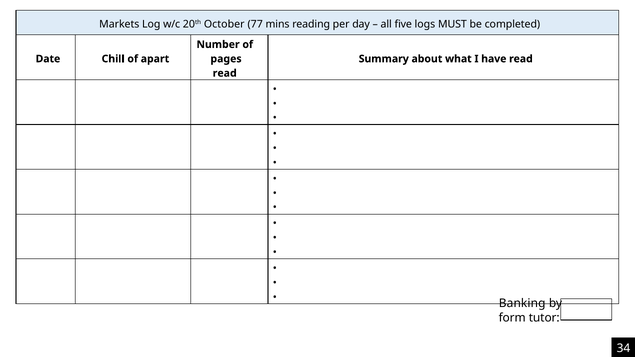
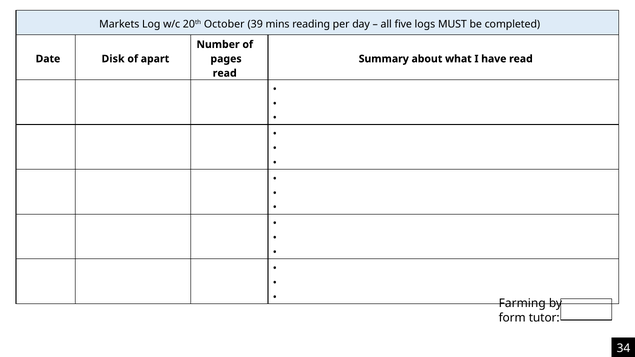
77: 77 -> 39 (255, 24)
Chill: Chill -> Disk (113, 59)
Banking: Banking -> Farming (522, 303)
